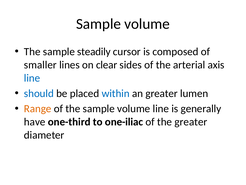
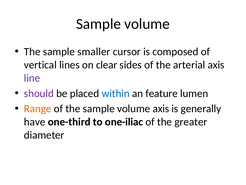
steadily: steadily -> smaller (94, 52)
smaller: smaller -> vertical (40, 65)
line colour: blue -> purple (32, 78)
should colour: blue -> purple (39, 93)
an greater: greater -> feature (162, 93)
volume line: line -> axis (161, 108)
